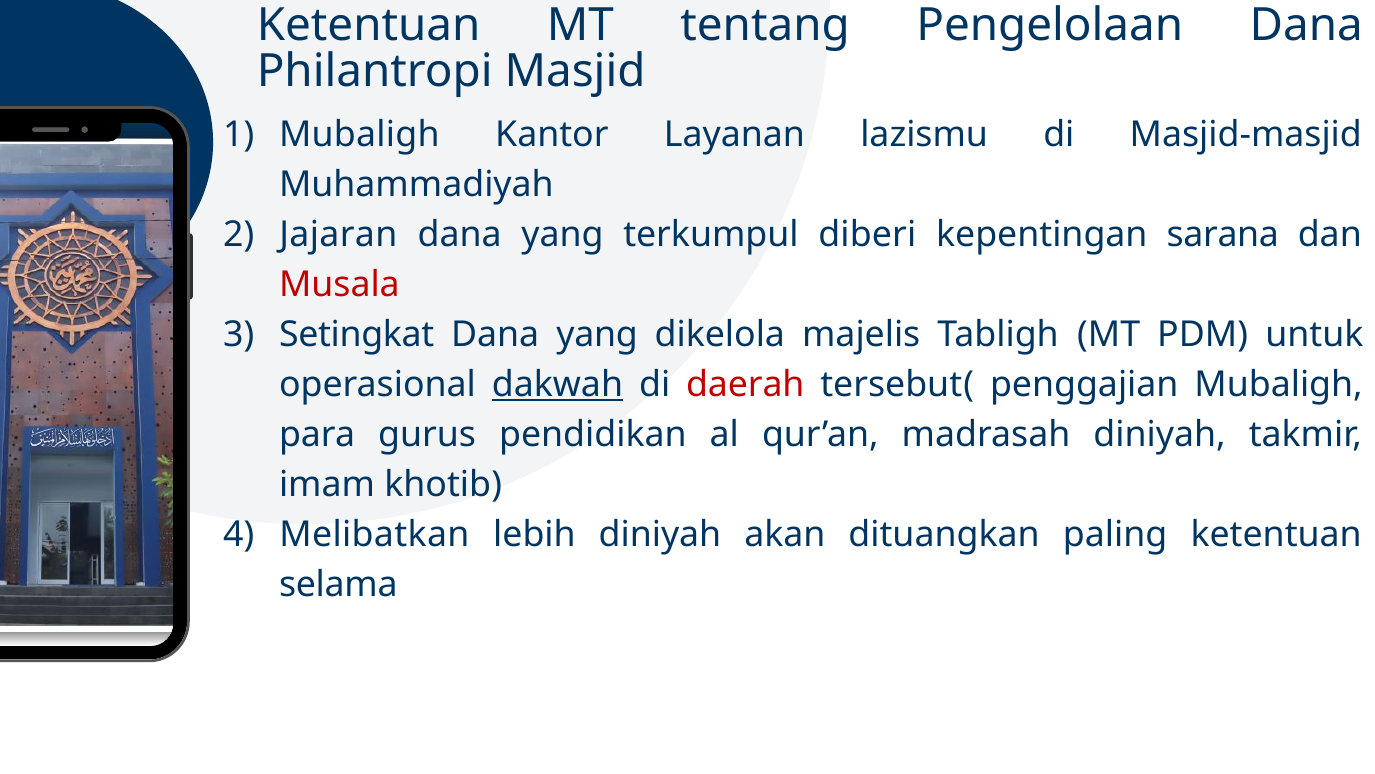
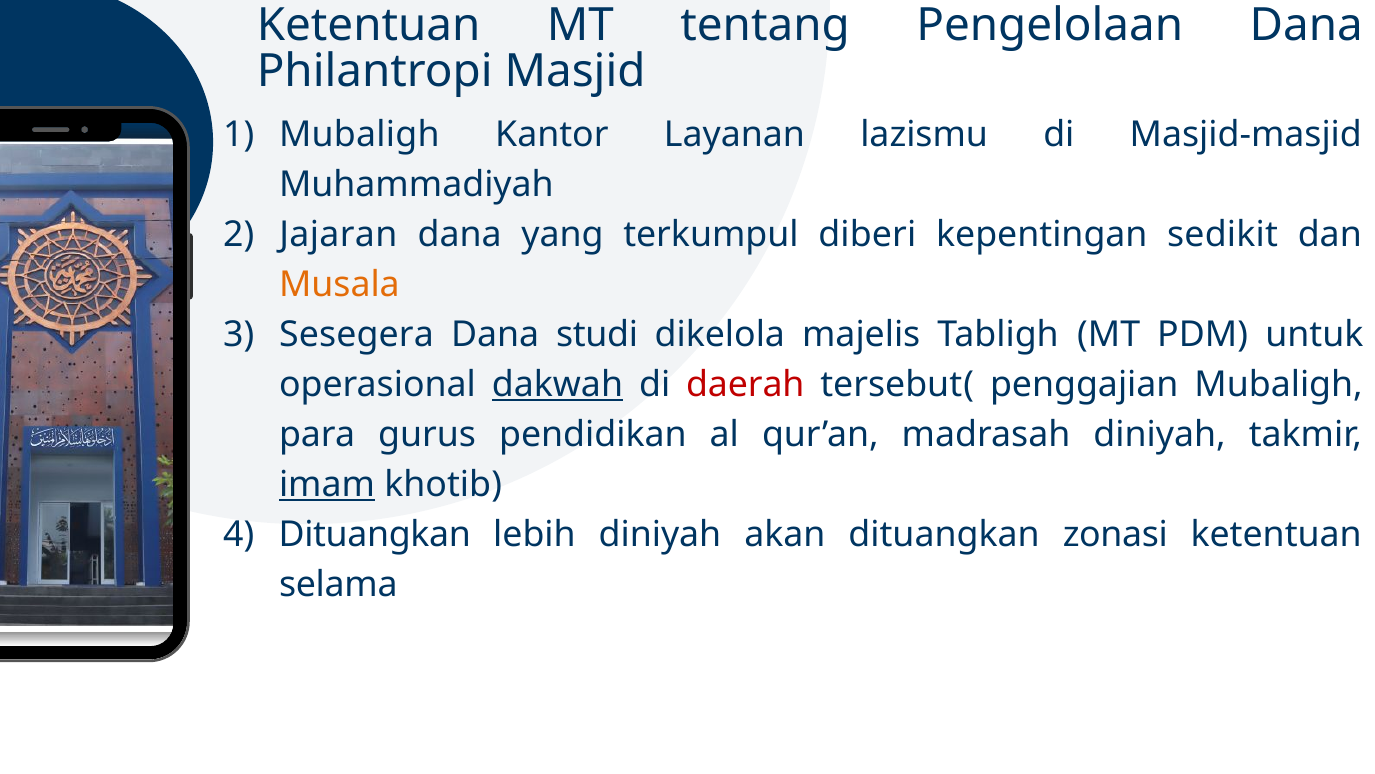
sarana: sarana -> sedikit (1223, 234)
Musala colour: red -> orange (339, 284)
Setingkat: Setingkat -> Sesegera (356, 334)
yang: yang -> studi (597, 334)
imam underline: none -> present (327, 485)
Melibatkan: Melibatkan -> Dituangkan (375, 535)
paling: paling -> zonasi (1115, 535)
